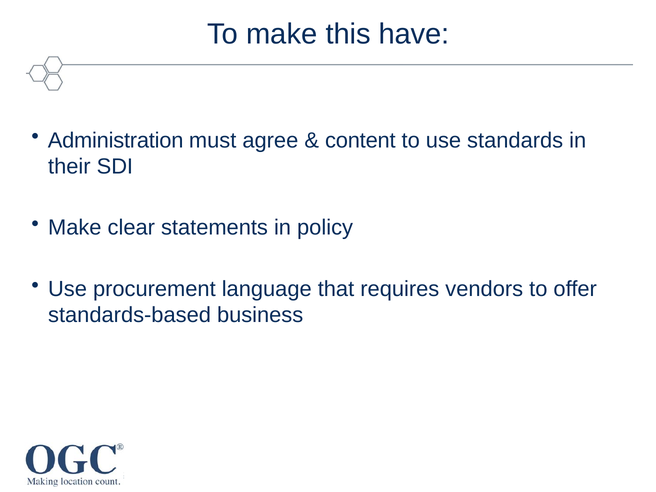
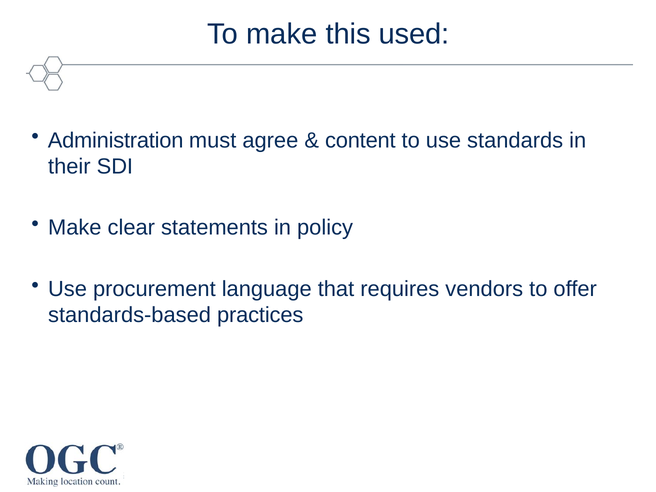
have: have -> used (414, 34)
business: business -> practices (260, 315)
